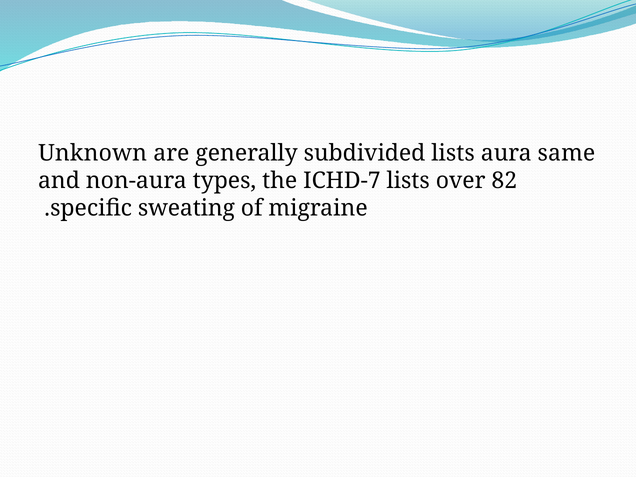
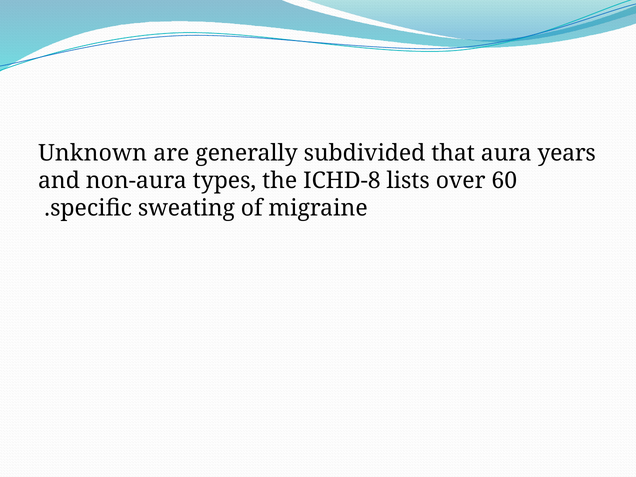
subdivided lists: lists -> that (453, 153)
same: same -> years (567, 153)
ICHD-7: ICHD-7 -> ICHD-8 (342, 181)
82: 82 -> 60 (504, 181)
